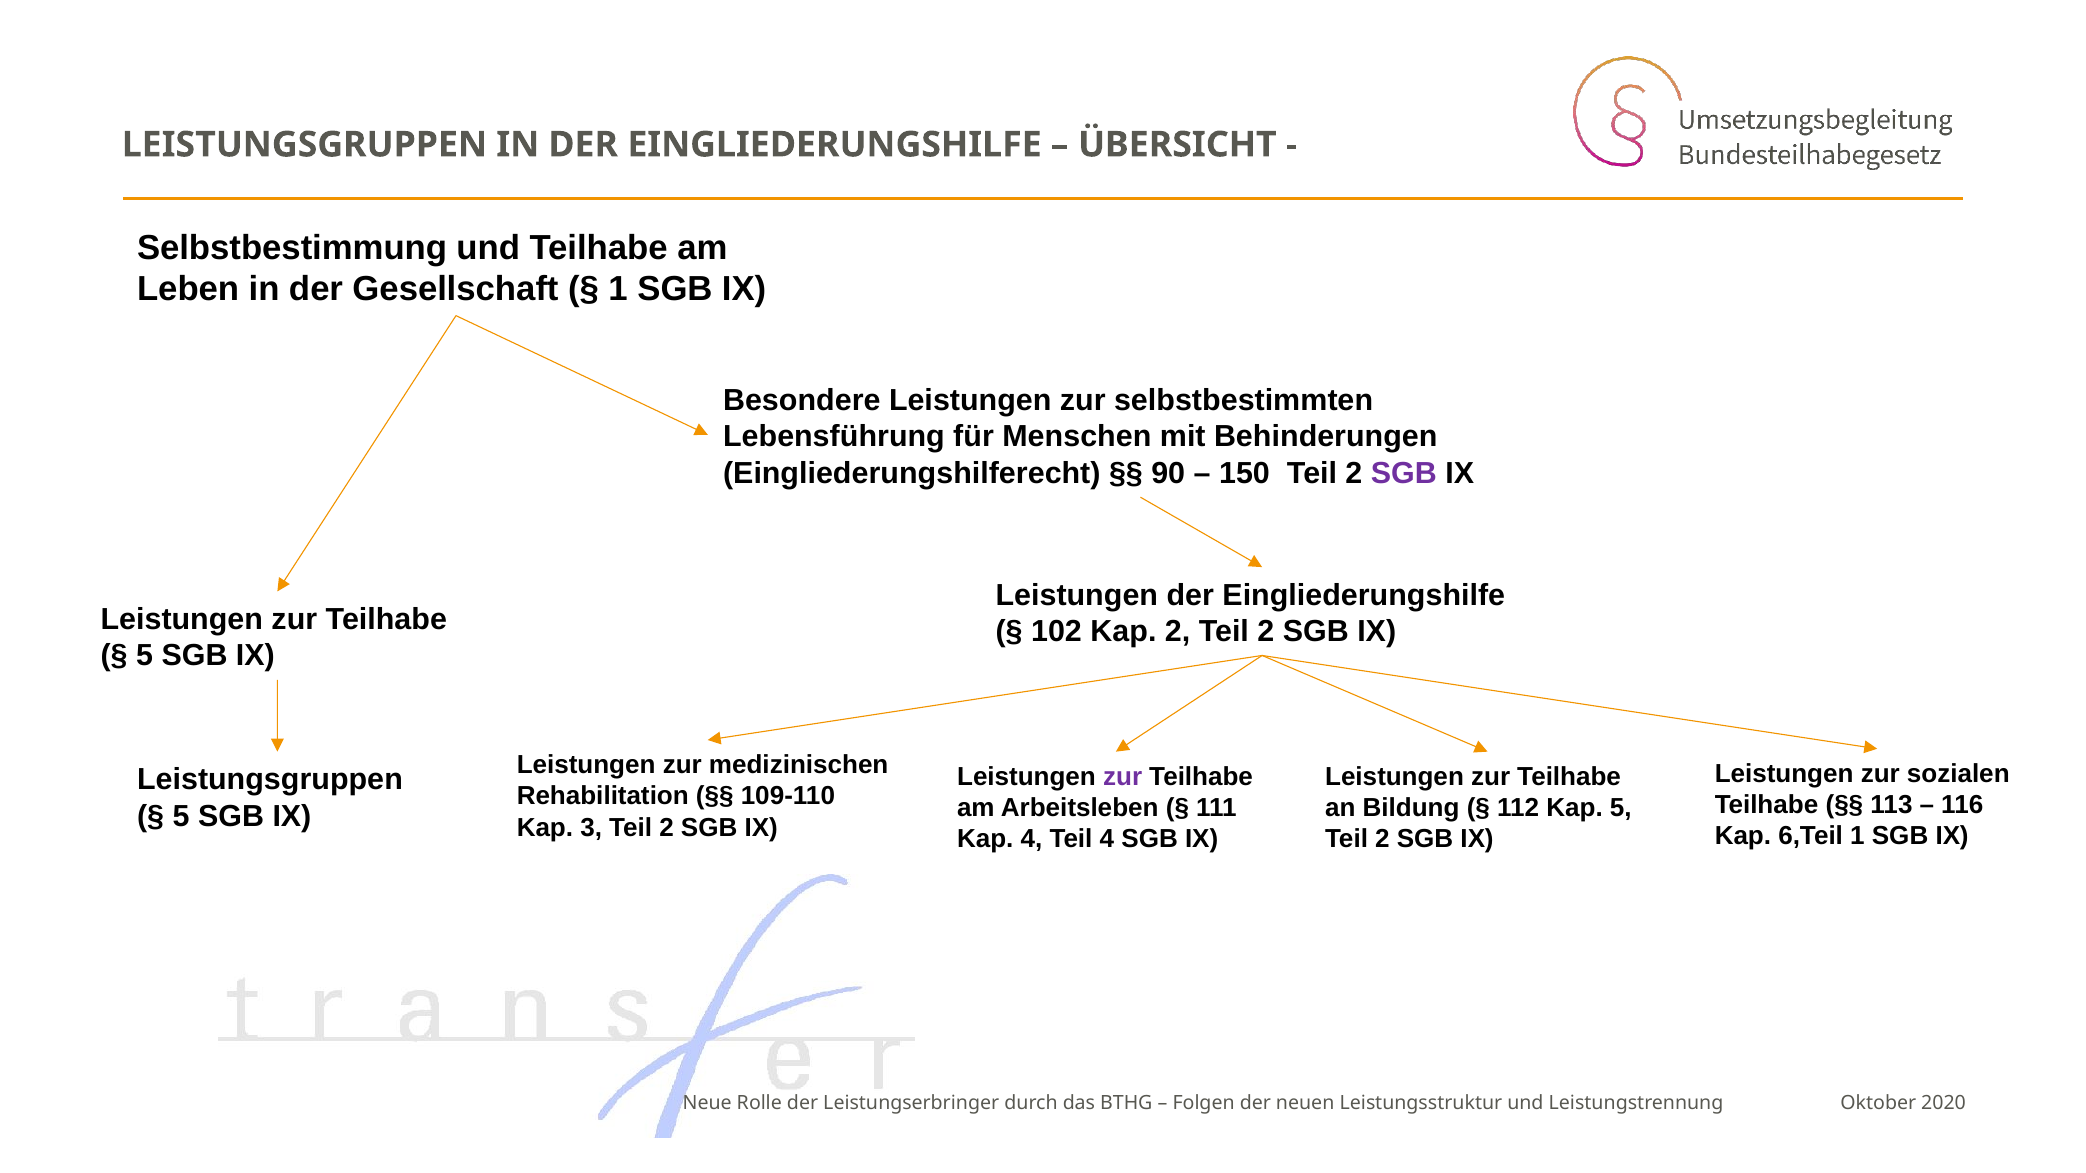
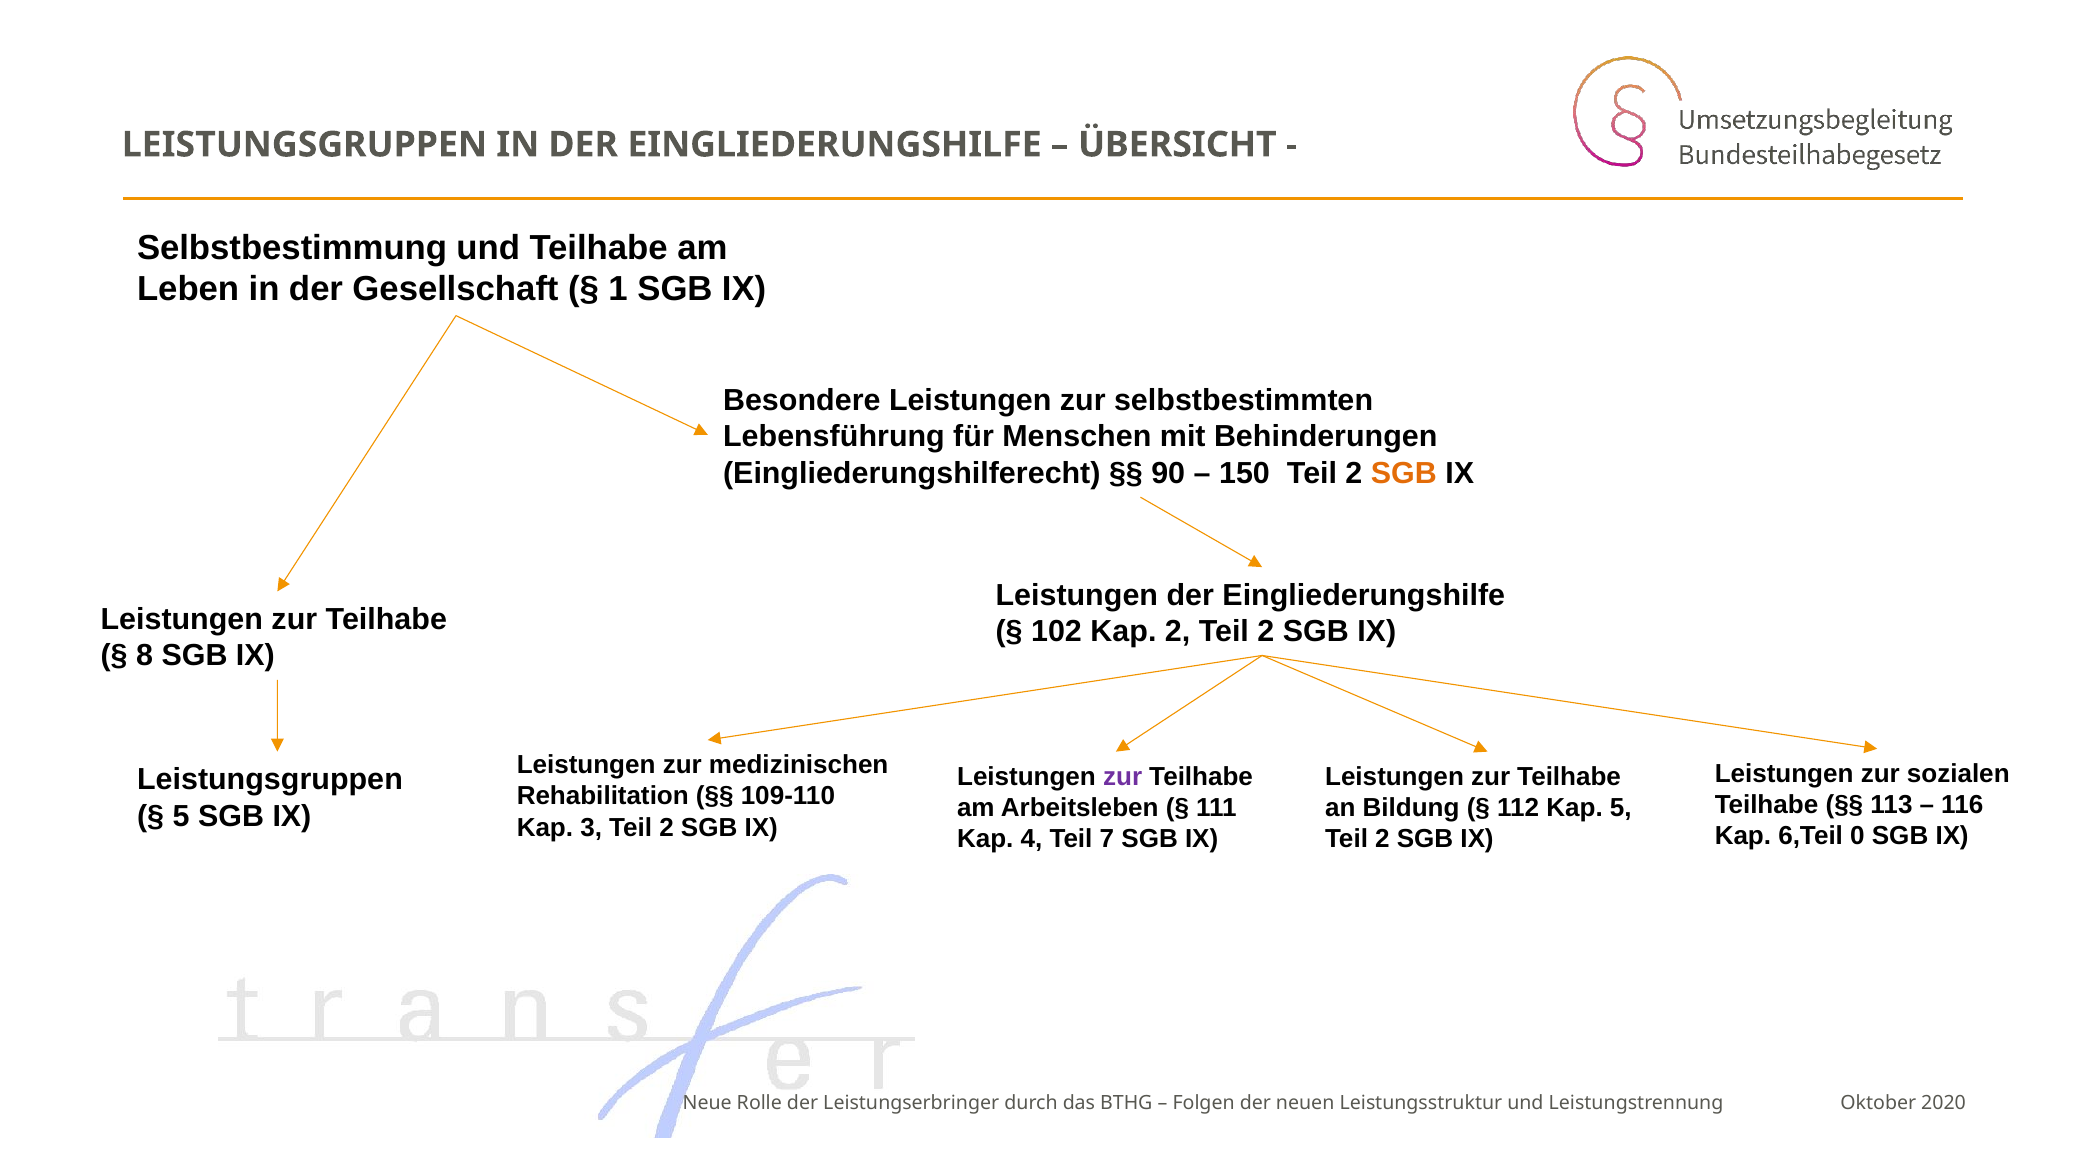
SGB colour: purple -> orange (1404, 474)
5: 5 -> 8 (144, 656)
6,Teil 1: 1 -> 0 (1857, 837)
Teil 4: 4 -> 7 (1107, 840)
